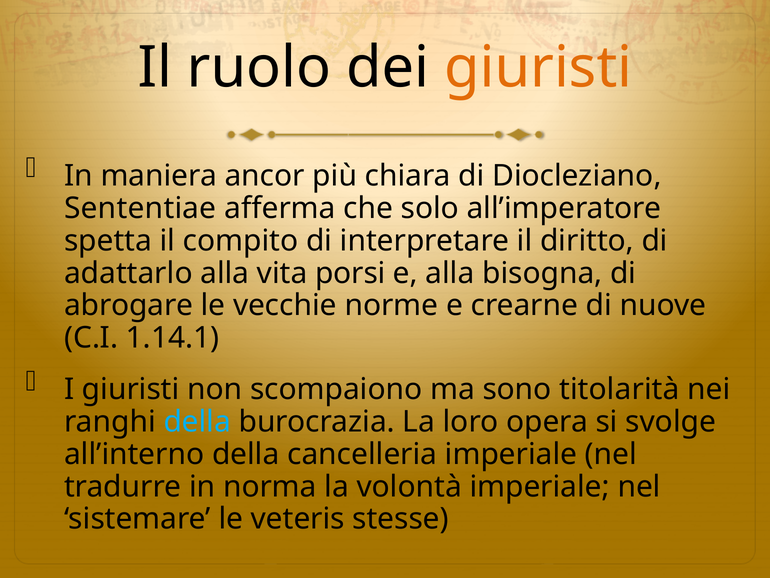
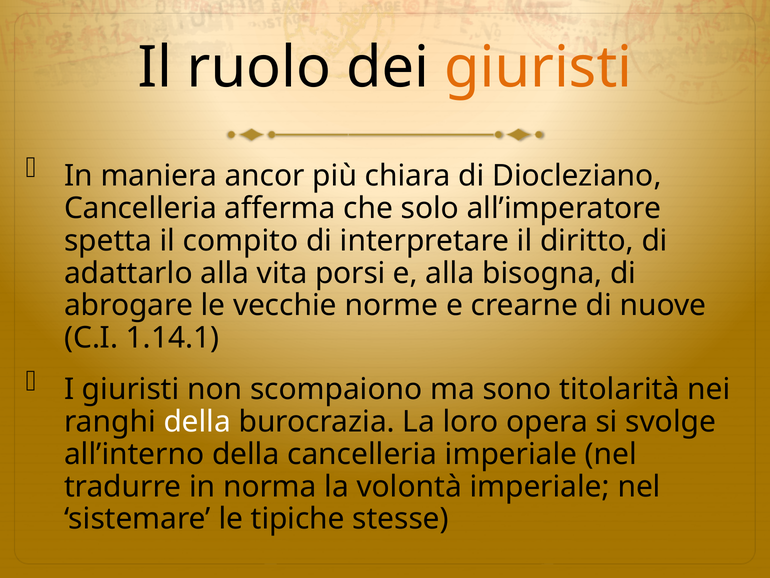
Sententiae: Sententiae -> Cancelleria (141, 208)
della colour: light blue -> white (197, 422)
veteris: veteris -> tipiche (298, 519)
